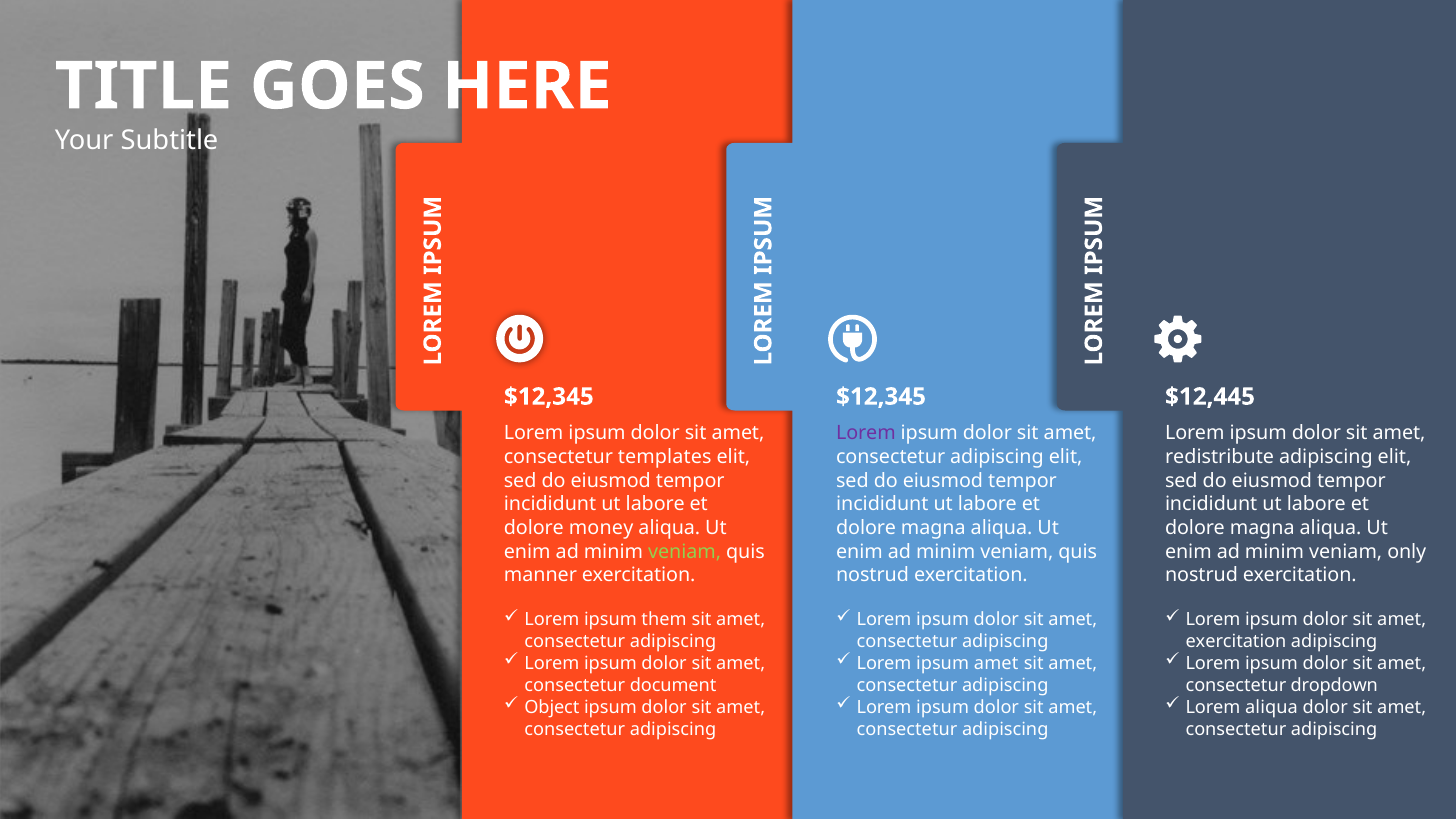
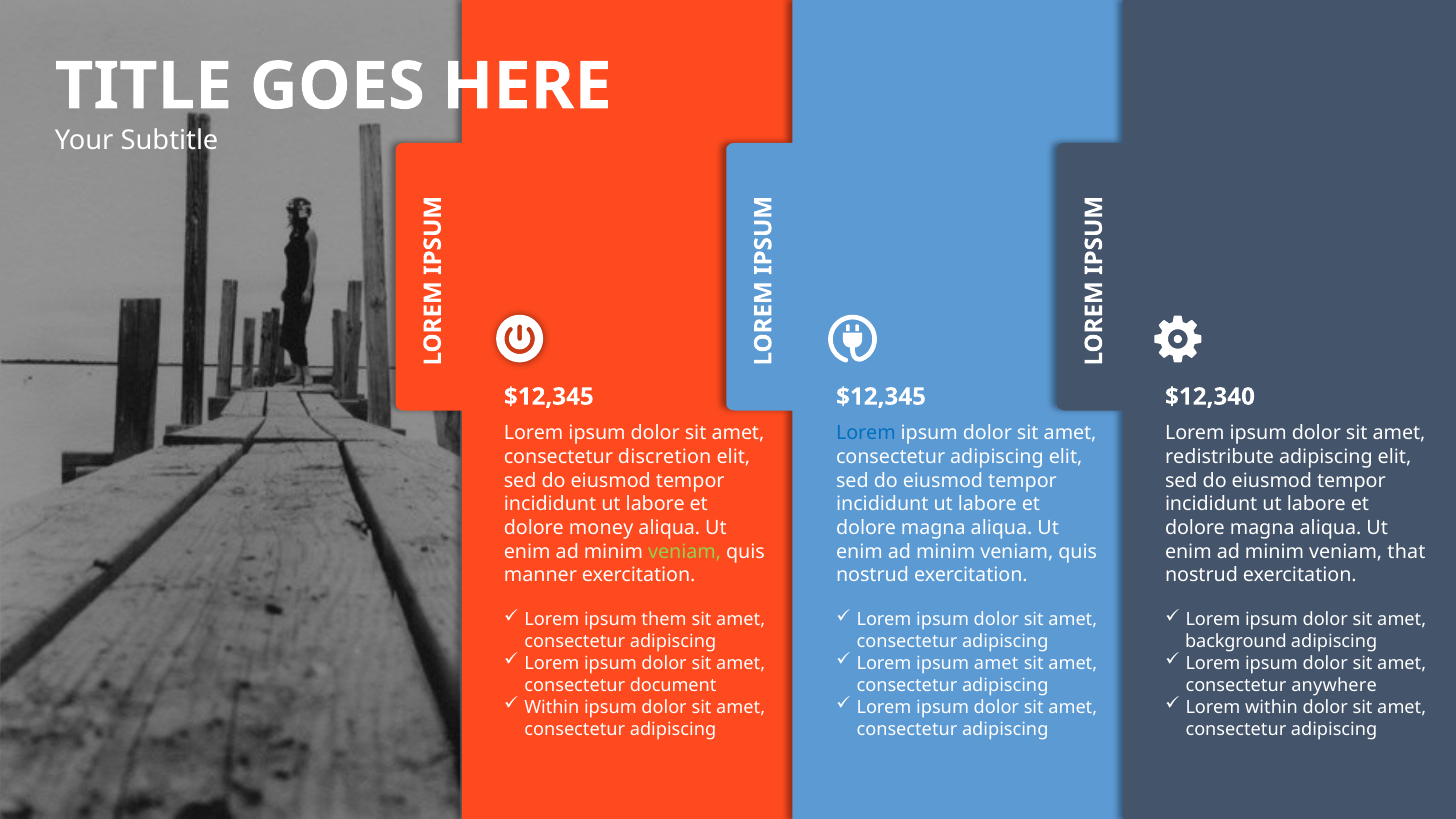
$12,445: $12,445 -> $12,340 (1210, 397)
Lorem colour: purple -> blue (866, 433)
templates: templates -> discretion (665, 457)
only: only -> that (1407, 552)
exercitation: exercitation -> background (1236, 642)
dropdown: dropdown -> anywhere (1334, 685)
Object: Object -> Within (552, 707)
Lorem aliqua: aliqua -> within (1272, 707)
